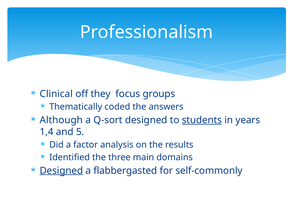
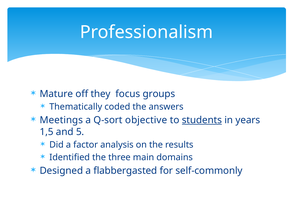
Clinical: Clinical -> Mature (56, 94)
Although: Although -> Meetings (61, 120)
Q-sort designed: designed -> objective (146, 120)
1,4: 1,4 -> 1,5 (47, 132)
Designed underline: present -> none (61, 170)
